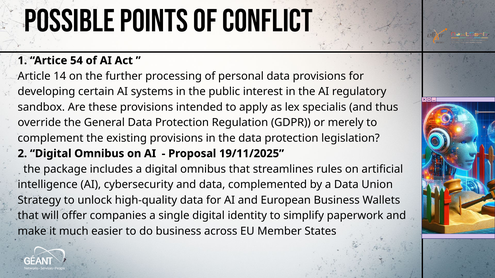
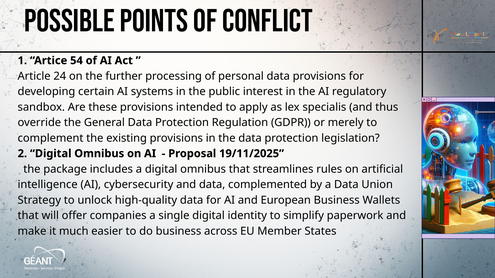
14: 14 -> 24 (60, 76)
